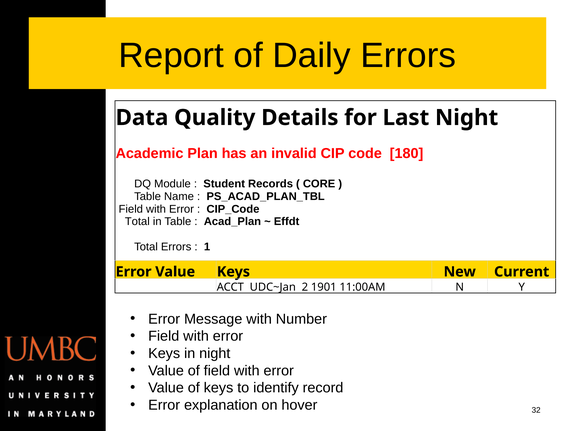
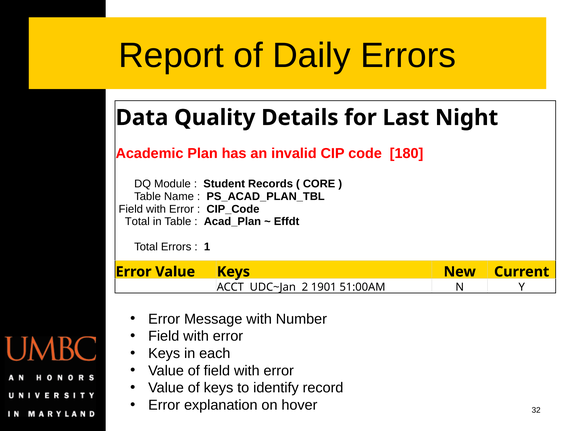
11:00AM: 11:00AM -> 51:00AM (362, 287)
in night: night -> each (215, 354)
